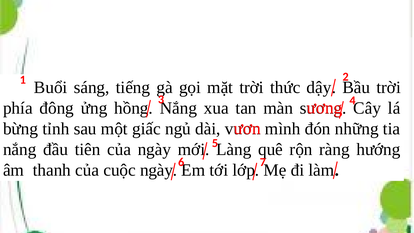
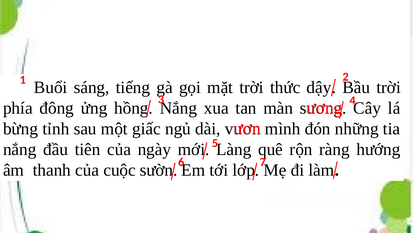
cuộc ngày: ngày -> sườn (159, 170)
